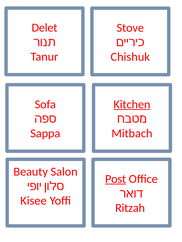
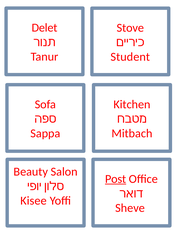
Chishuk: Chishuk -> Student (130, 57)
Kitchen underline: present -> none (132, 105)
Ritzah: Ritzah -> Sheve (130, 209)
